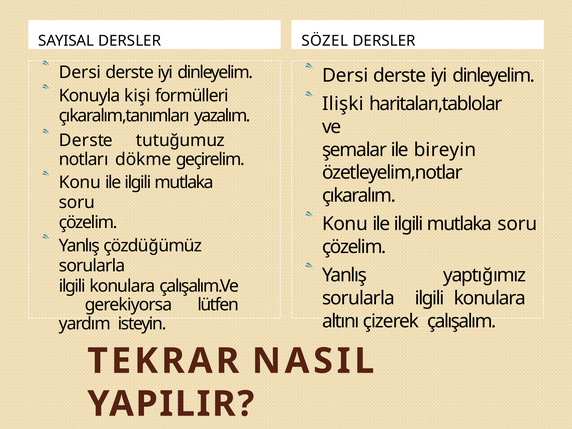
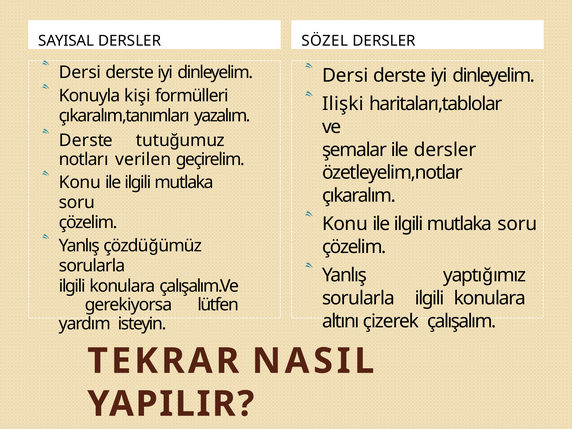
ile bireyin: bireyin -> dersler (445, 150)
dökme: dökme -> verilen (143, 159)
